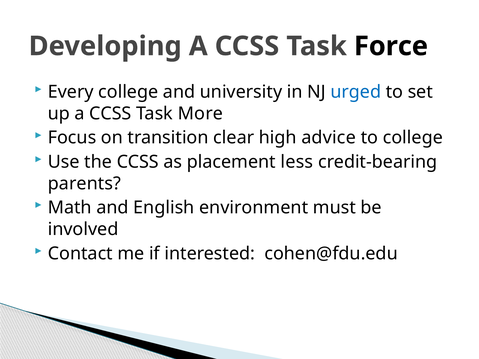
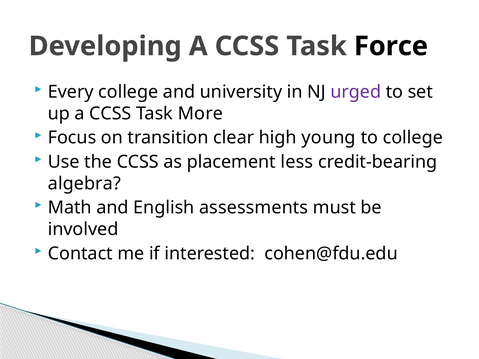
urged colour: blue -> purple (356, 92)
advice: advice -> young (329, 138)
parents: parents -> algebra (84, 184)
environment: environment -> assessments (254, 208)
